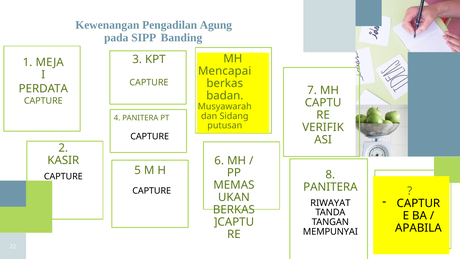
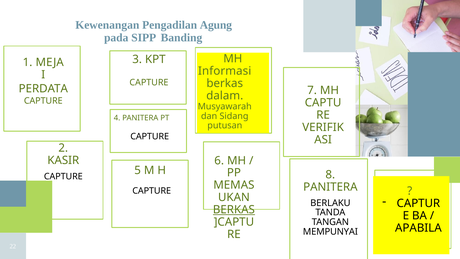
Mencapai: Mencapai -> Informasi (225, 71)
badan: badan -> dalam (225, 96)
RIWAYAT: RIWAYAT -> BERLAKU (330, 203)
BERKAS underline: none -> present (234, 210)
